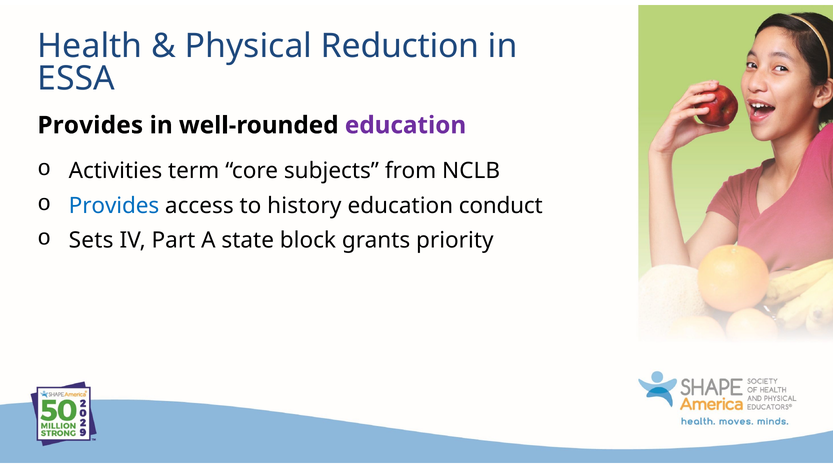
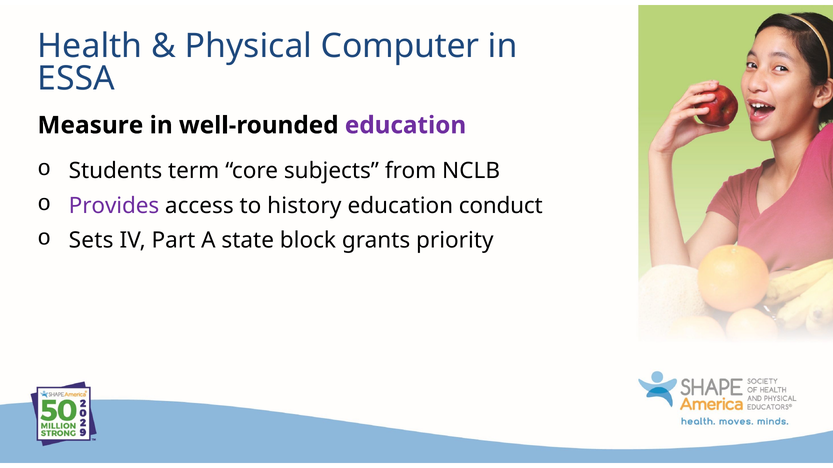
Reduction: Reduction -> Computer (400, 46)
Provides: Provides -> Measure (90, 125)
Activities: Activities -> Students (116, 171)
Provides colour: blue -> purple (114, 206)
